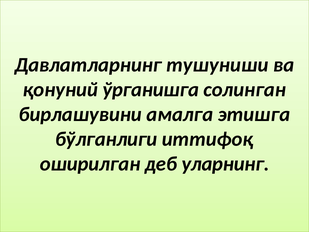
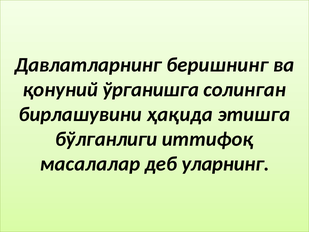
тушуниши: тушуниши -> беришнинг (217, 65)
амалга: амалга -> ҳақида (180, 114)
оширилган: оширилган -> масалалар (90, 164)
